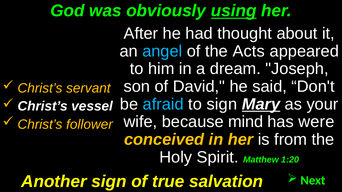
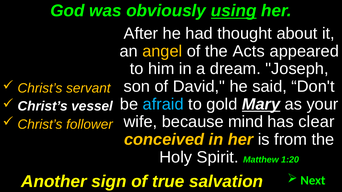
angel colour: light blue -> yellow (162, 51)
to sign: sign -> gold (222, 104)
were: were -> clear (316, 122)
